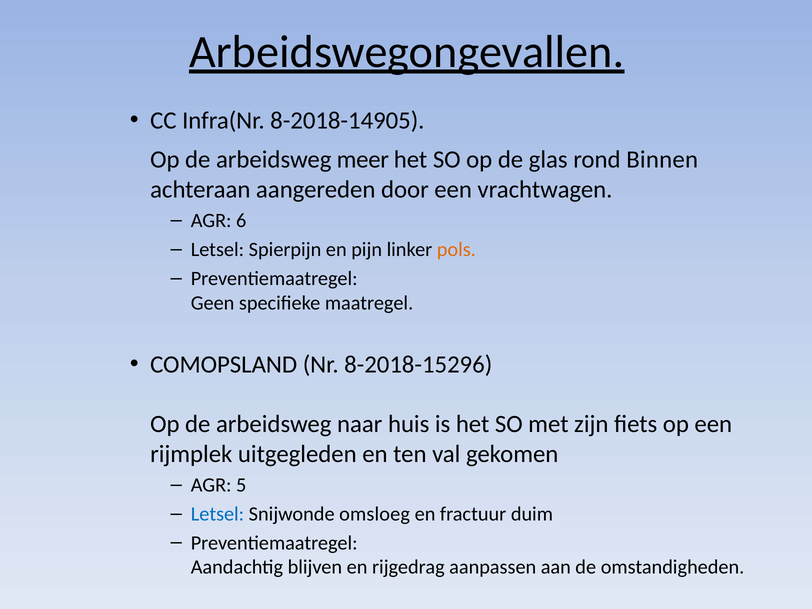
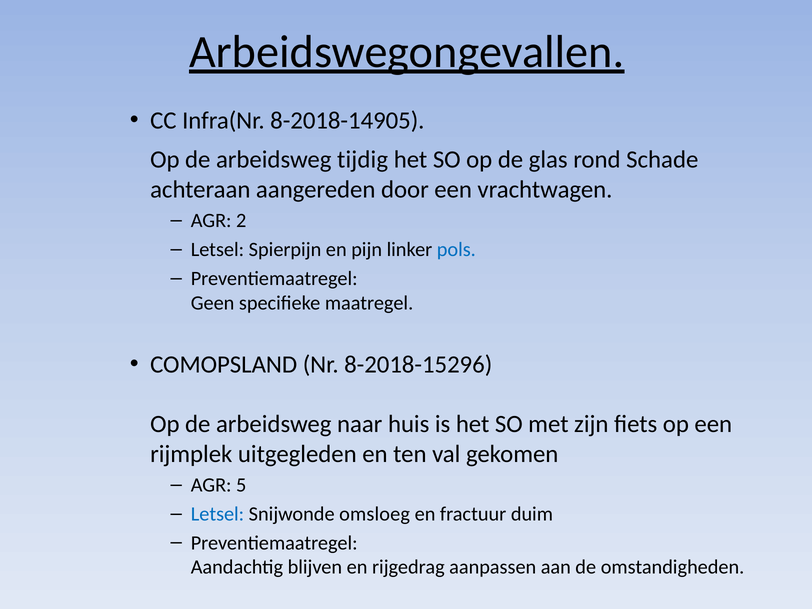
meer: meer -> tijdig (363, 160)
Binnen: Binnen -> Schade (662, 160)
6: 6 -> 2 (241, 221)
pols colour: orange -> blue (456, 250)
